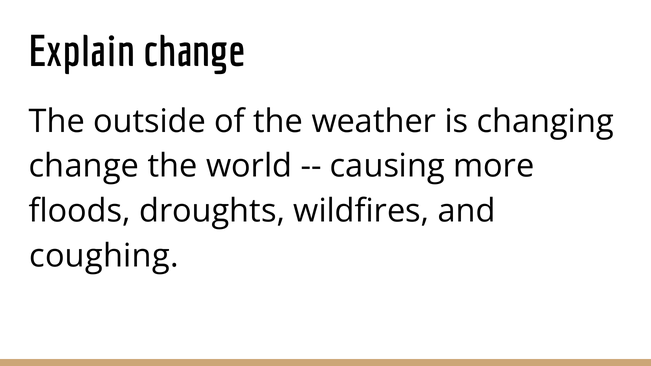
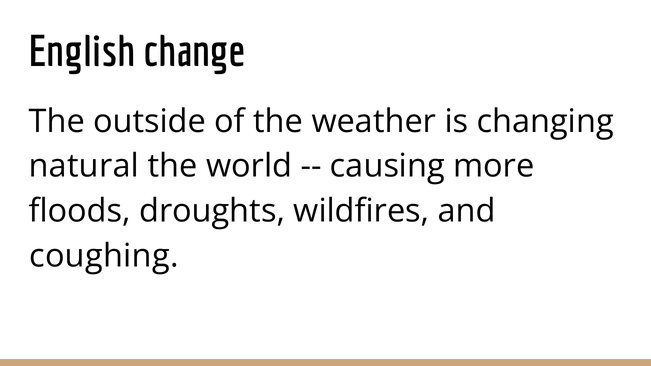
Explain: Explain -> English (82, 52)
change: change -> natural (84, 166)
